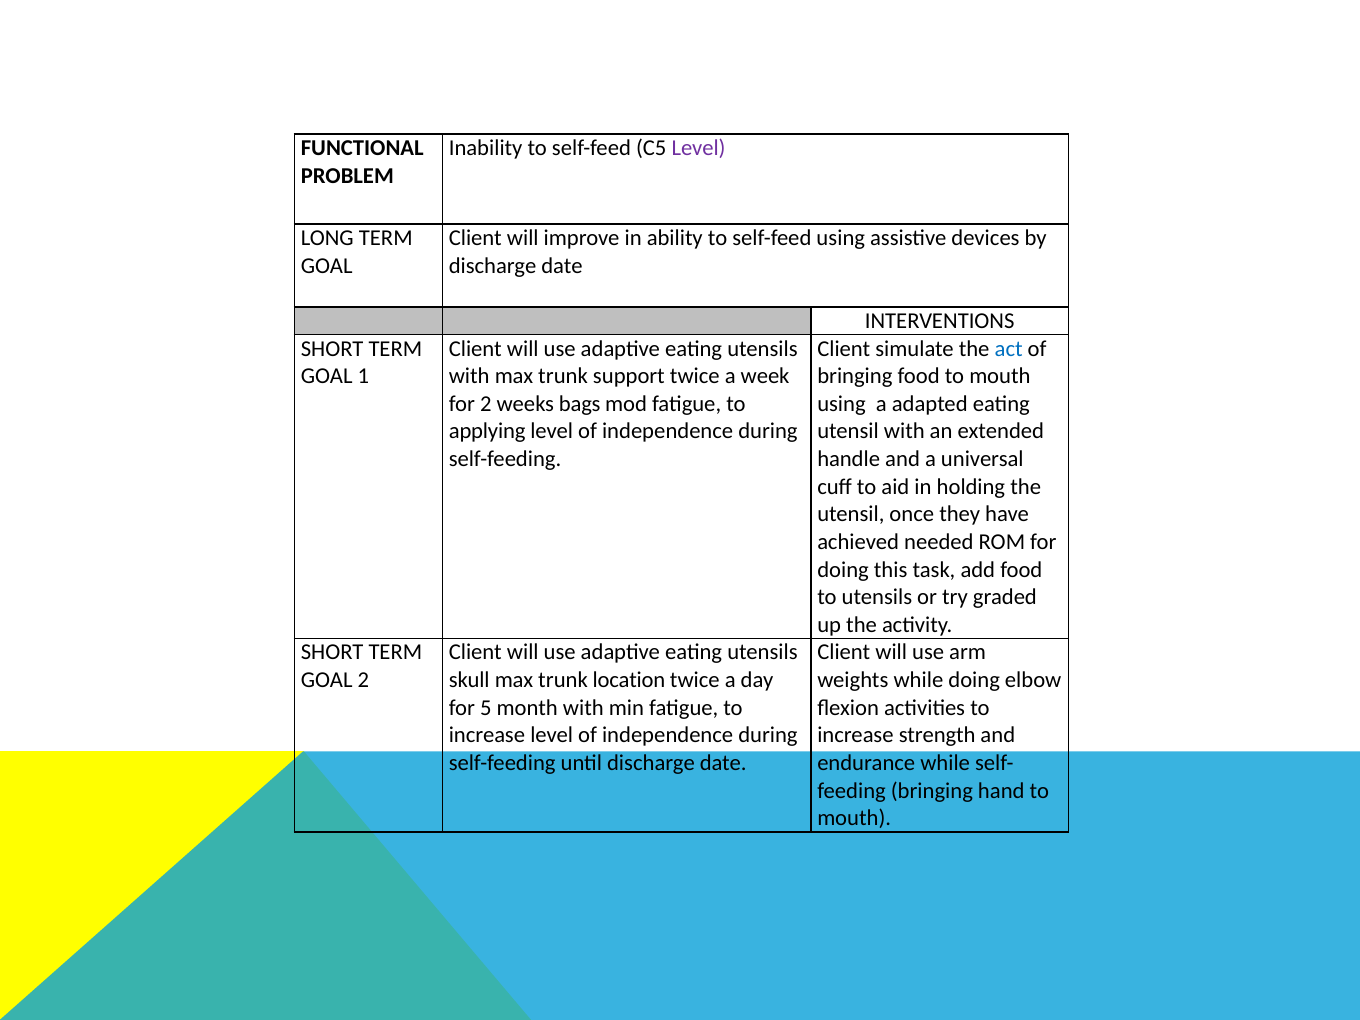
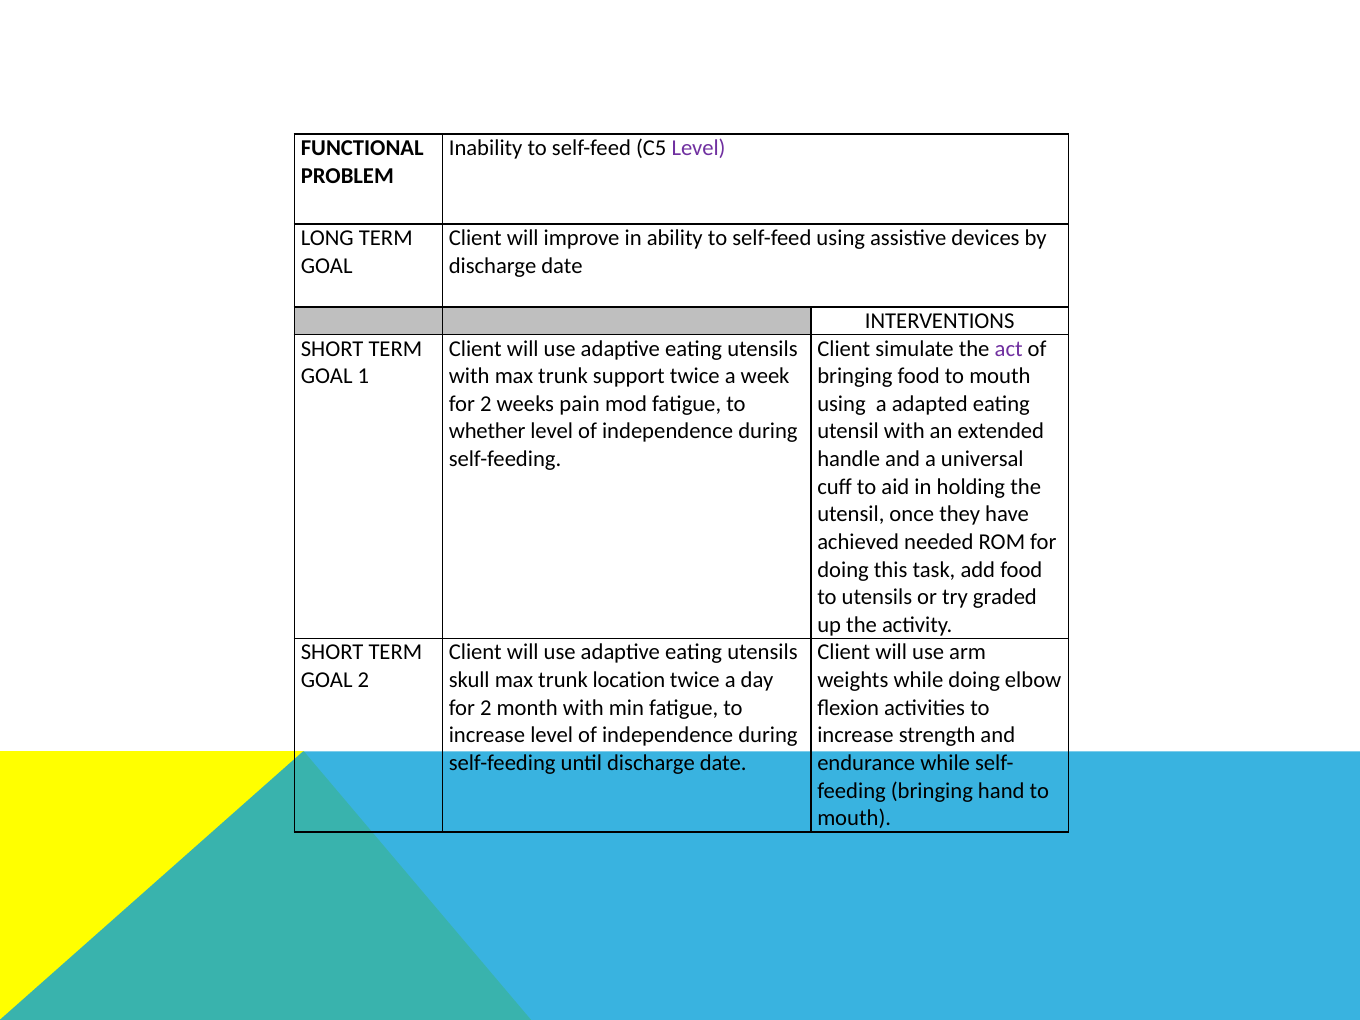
act colour: blue -> purple (1009, 349)
bags: bags -> pain (580, 404)
applying: applying -> whether (487, 431)
5: 5 -> 2 (486, 708)
